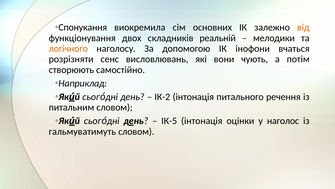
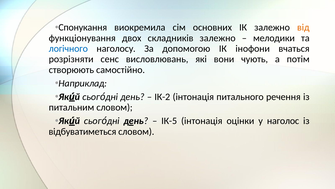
складників реальній: реальній -> залежно (218, 38)
логічного colour: orange -> blue (68, 48)
гальмуватимуть: гальмуватимуть -> відбуватиметься (82, 131)
